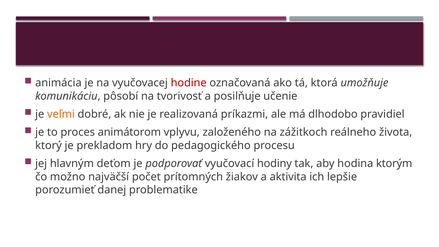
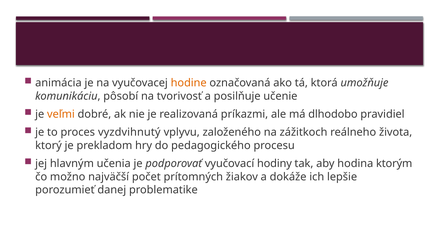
hodine colour: red -> orange (189, 83)
animátorom: animátorom -> vyzdvihnutý (129, 132)
deťom: deťom -> učenia (114, 164)
aktivita: aktivita -> dokáže (288, 177)
